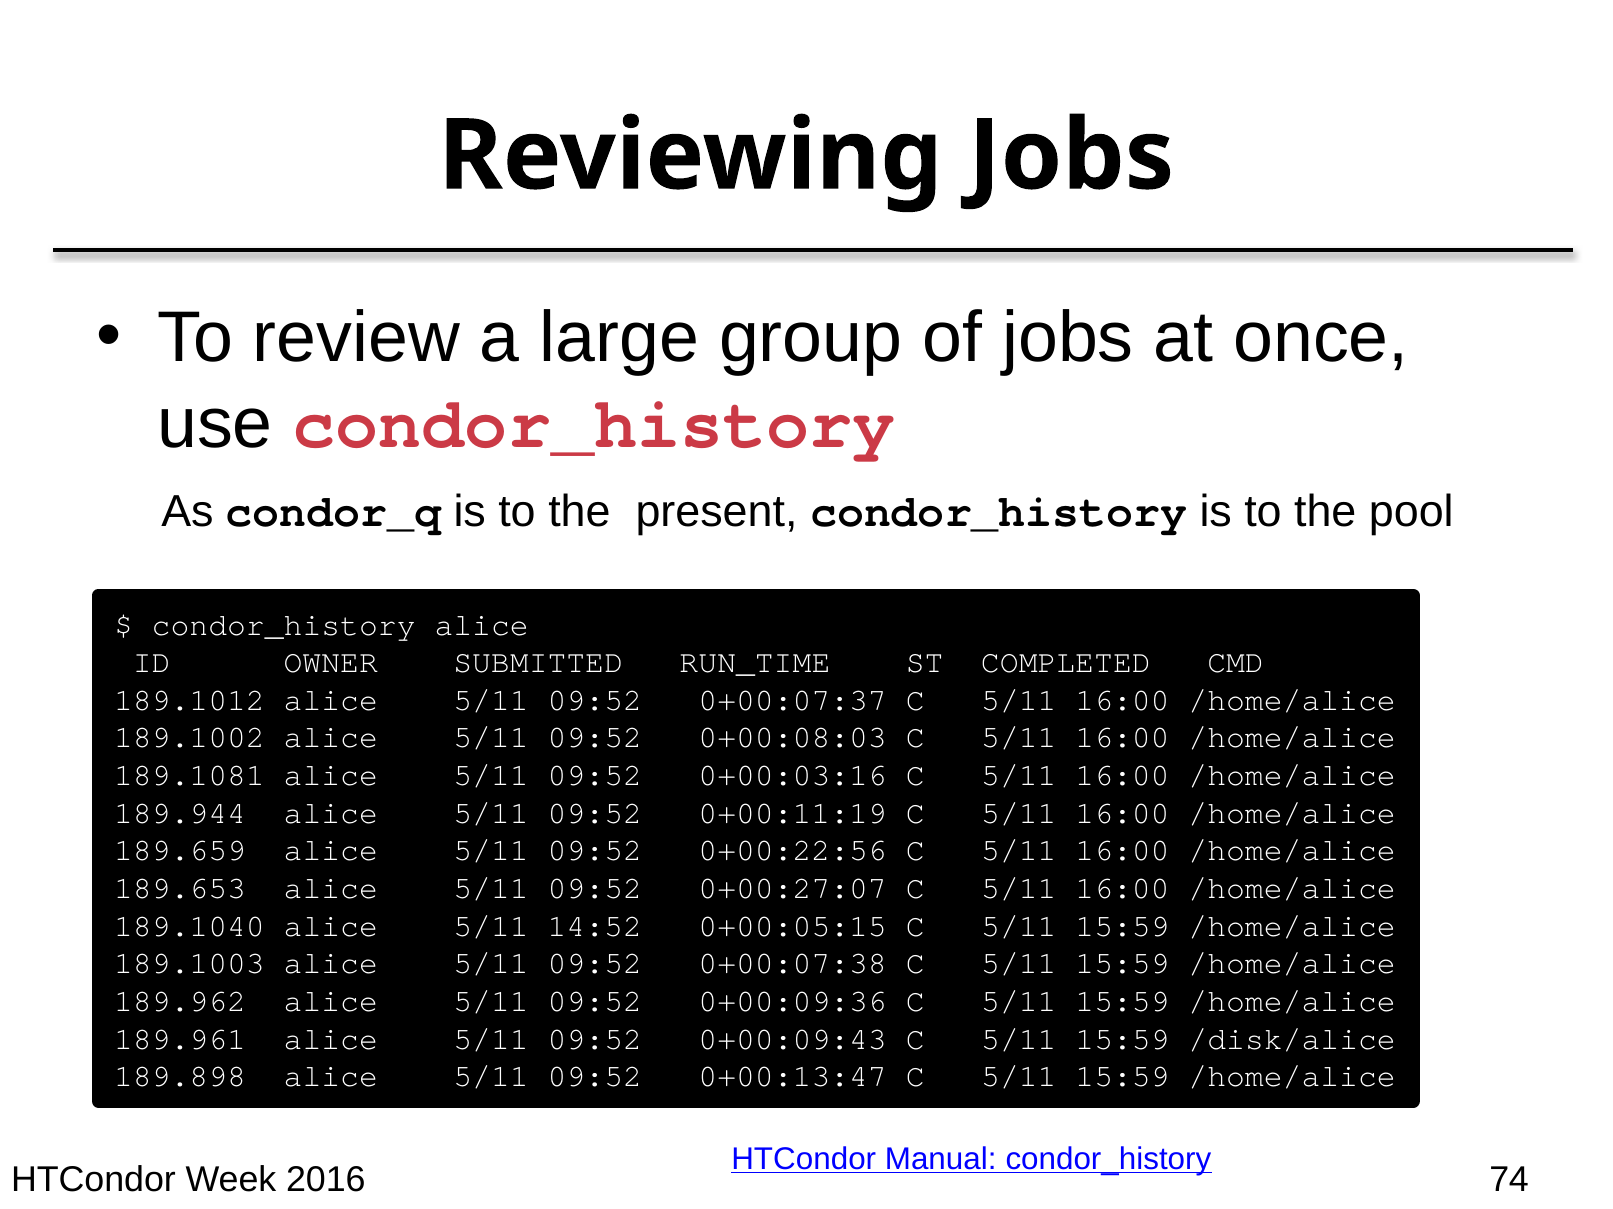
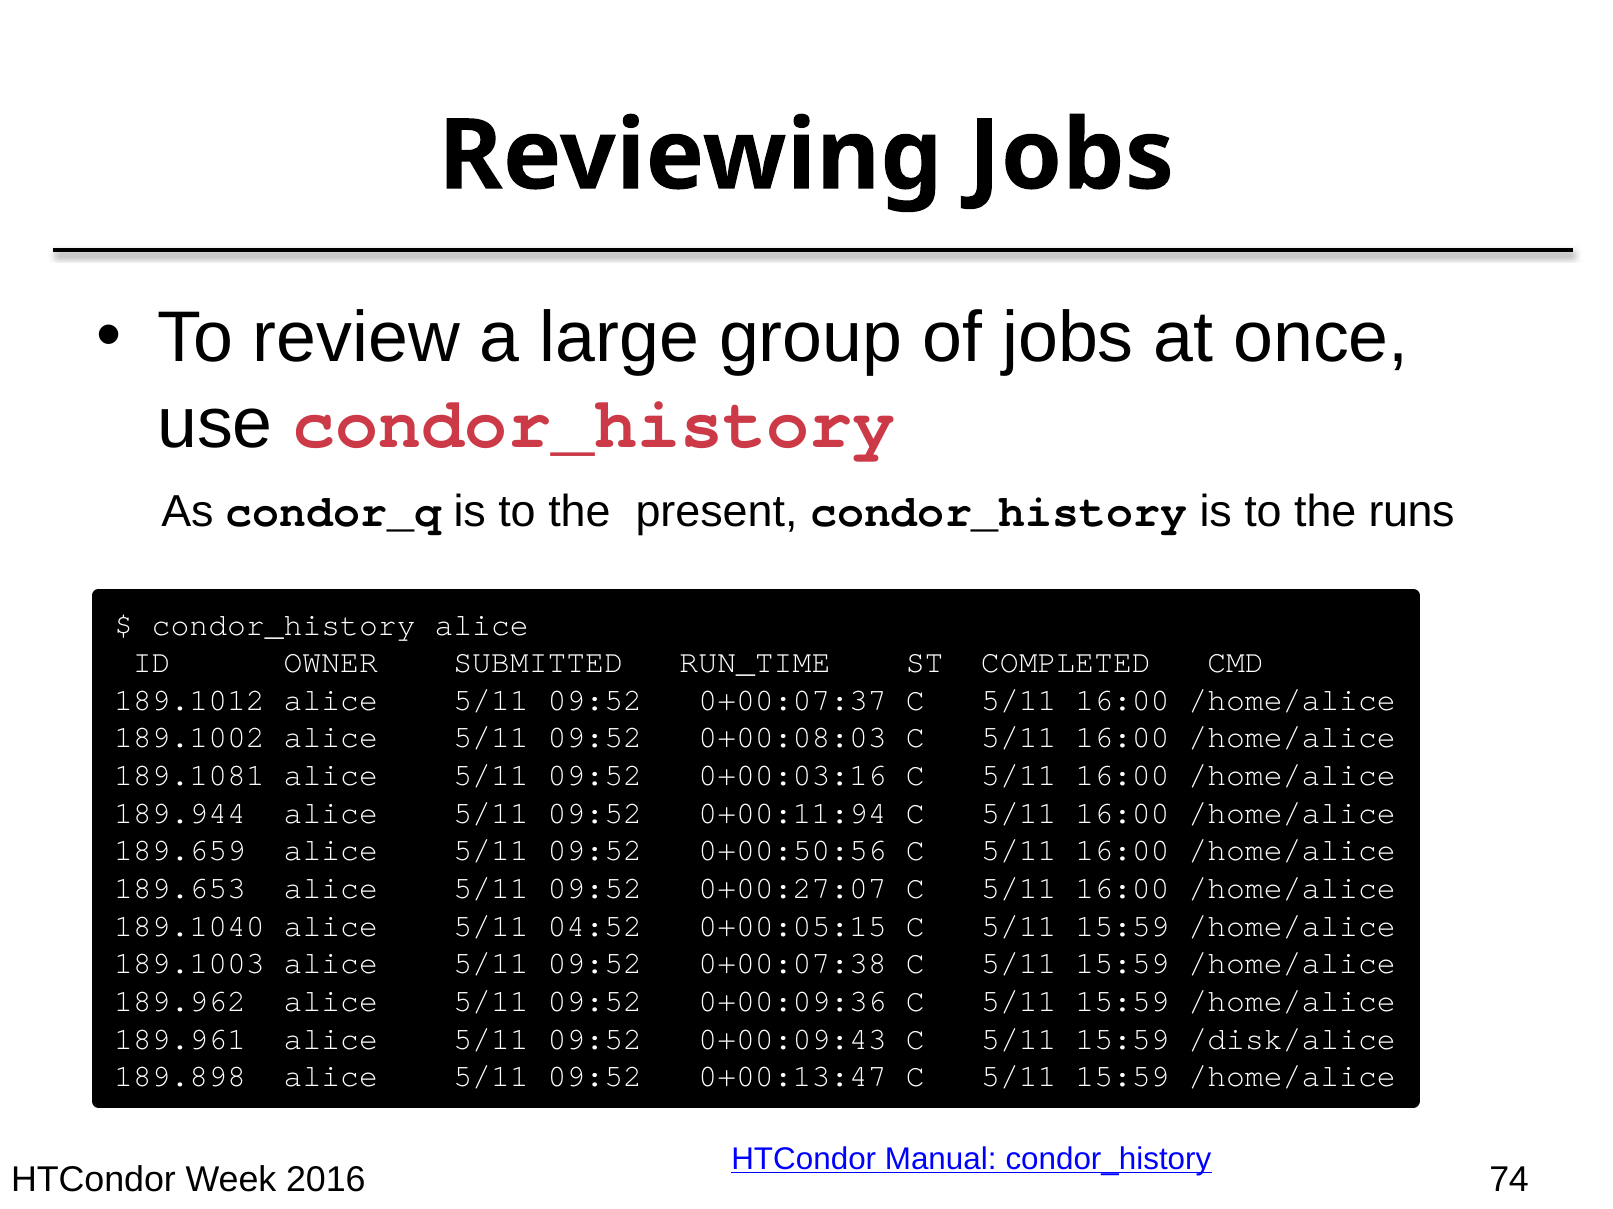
pool: pool -> runs (1412, 512)
0+00:11:19: 0+00:11:19 -> 0+00:11:94 (793, 813)
0+00:22:56: 0+00:22:56 -> 0+00:50:56 (793, 851)
14:52: 14:52 -> 04:52 (595, 926)
